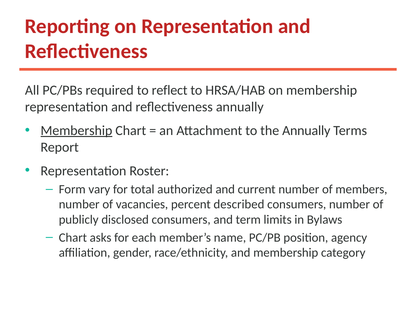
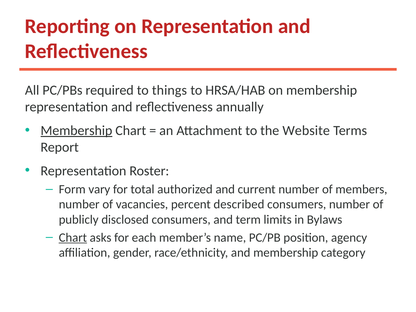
reflect: reflect -> things (169, 90)
the Annually: Annually -> Website (306, 131)
Chart underline: none -> present (73, 237)
